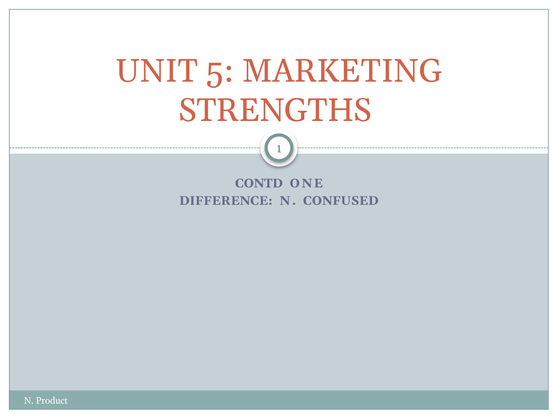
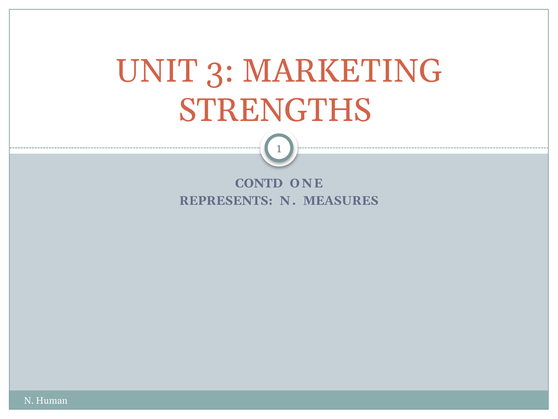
5: 5 -> 3 (220, 71)
DIFFERENCE: DIFFERENCE -> REPRESENTS (226, 200)
CONFUSED: CONFUSED -> MEASURES (341, 200)
Product: Product -> Human (52, 400)
